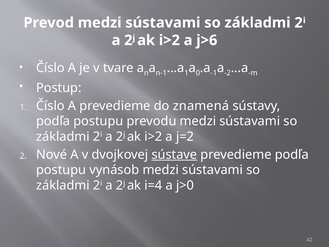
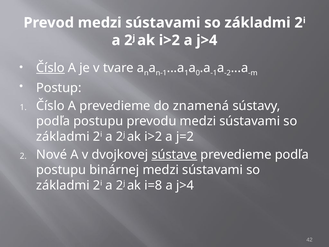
i>2 a j>6: j>6 -> j>4 (207, 40)
Číslo underline: none -> present (50, 68)
vynásob: vynásob -> binárnej (114, 170)
i=4: i=4 -> i=8 (153, 185)
j>0: j>0 -> j>4 (185, 185)
